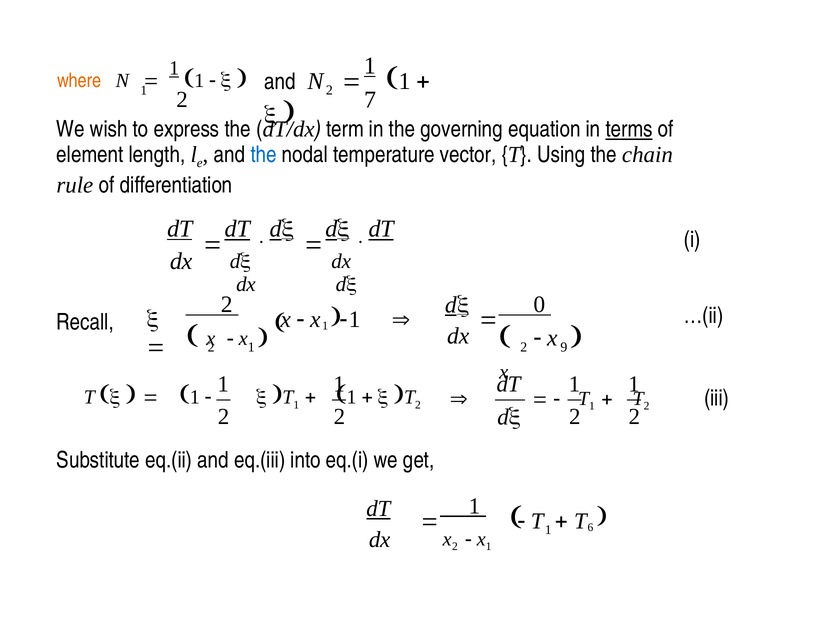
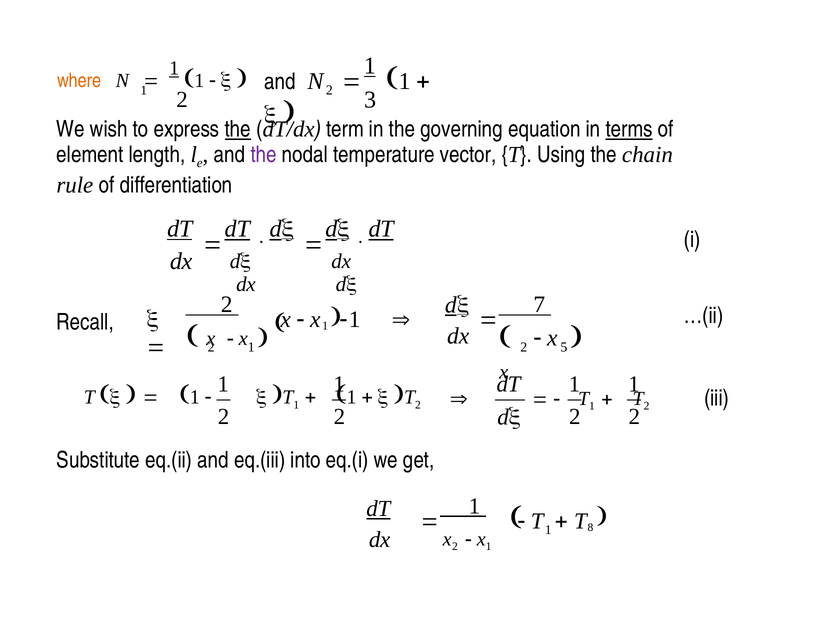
7: 7 -> 3 (370, 100)
the underline: none -> present (238, 129)
the colour: blue -> purple (264, 155)
0: 0 -> 7 (539, 305)
9: 9 -> 5 (564, 347)
6: 6 -> 8 (590, 528)
